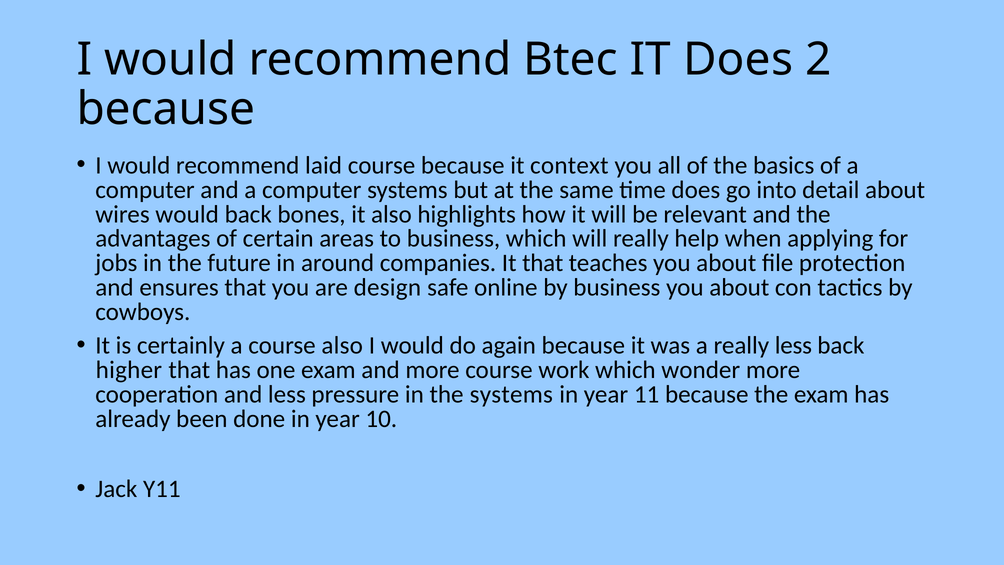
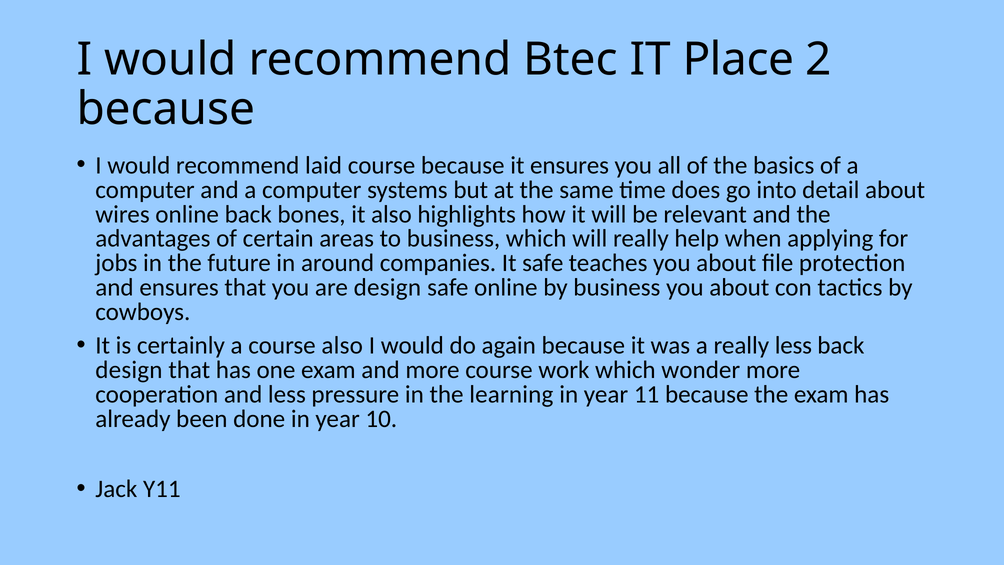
IT Does: Does -> Place (738, 59)
it context: context -> ensures (570, 165)
wires would: would -> online (187, 214)
It that: that -> safe (543, 263)
higher: higher -> design (129, 370)
the systems: systems -> learning (511, 394)
